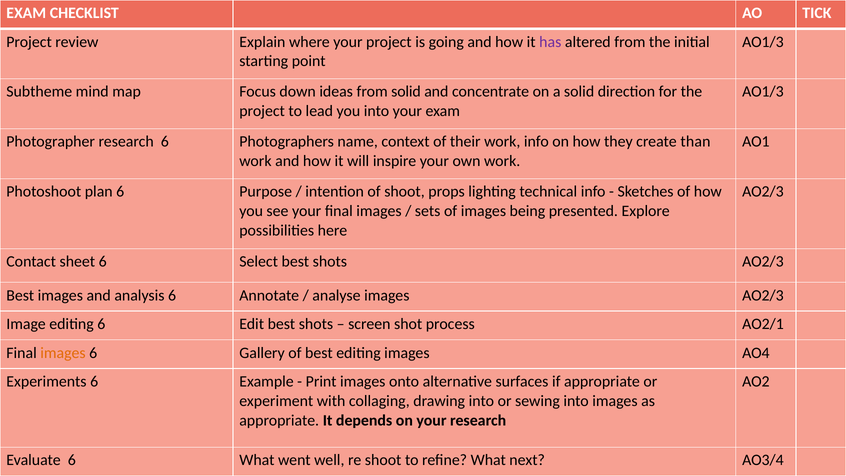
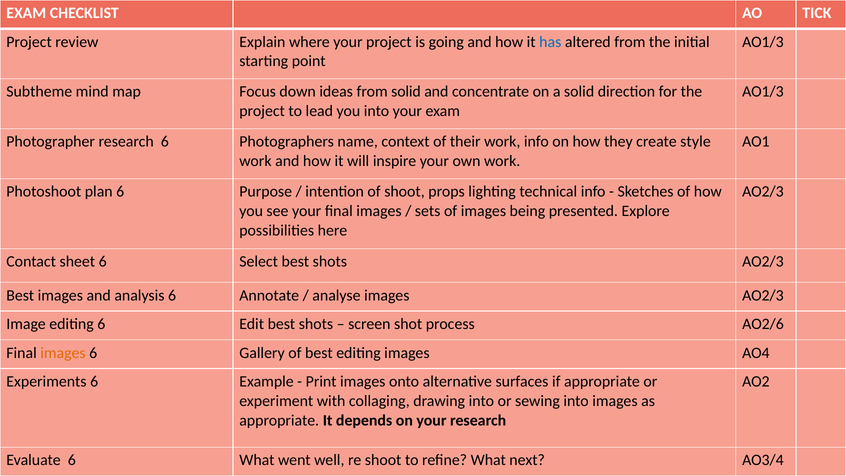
has colour: purple -> blue (550, 42)
than: than -> style (695, 142)
AO2/1: AO2/1 -> AO2/6 (763, 324)
